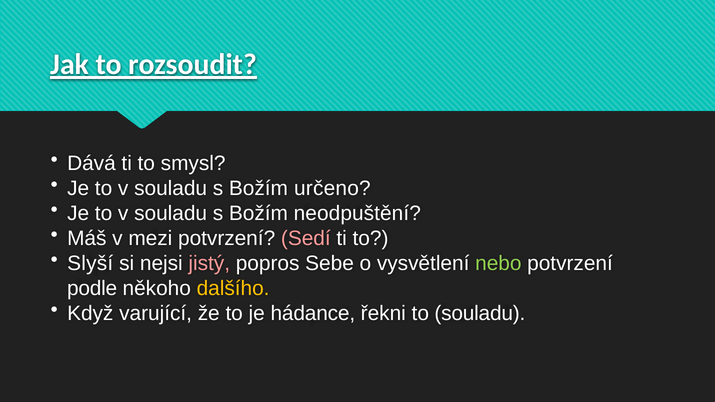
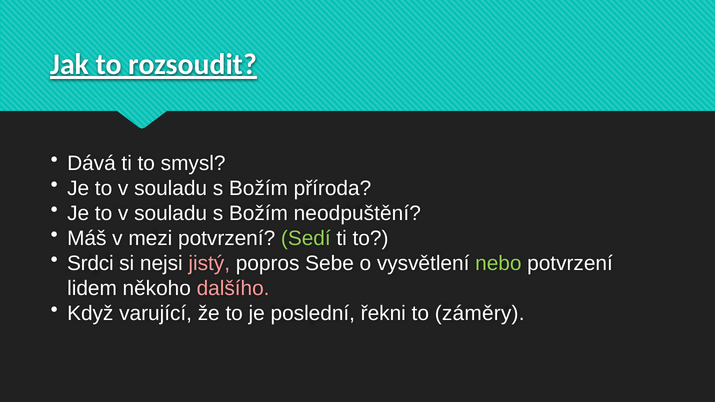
určeno: určeno -> příroda (332, 188)
Sedí colour: pink -> light green (306, 238)
Slyší: Slyší -> Srdci (90, 263)
podle: podle -> lidem (92, 288)
dalšího colour: yellow -> pink (233, 288)
hádance: hádance -> poslední (313, 314)
to souladu: souladu -> záměry (480, 314)
